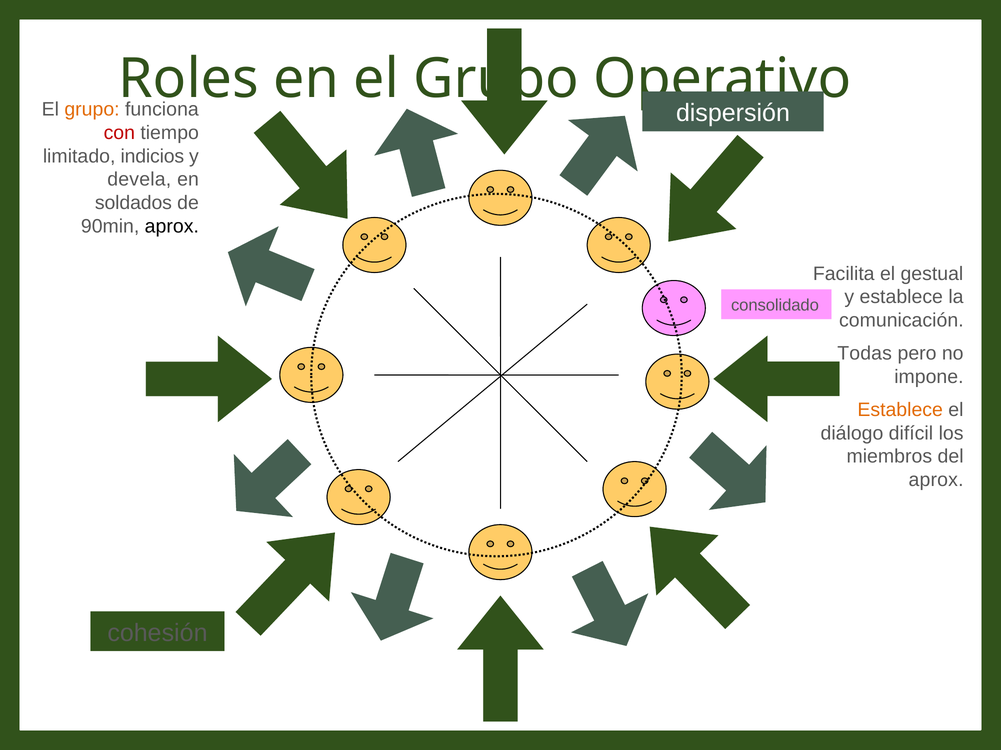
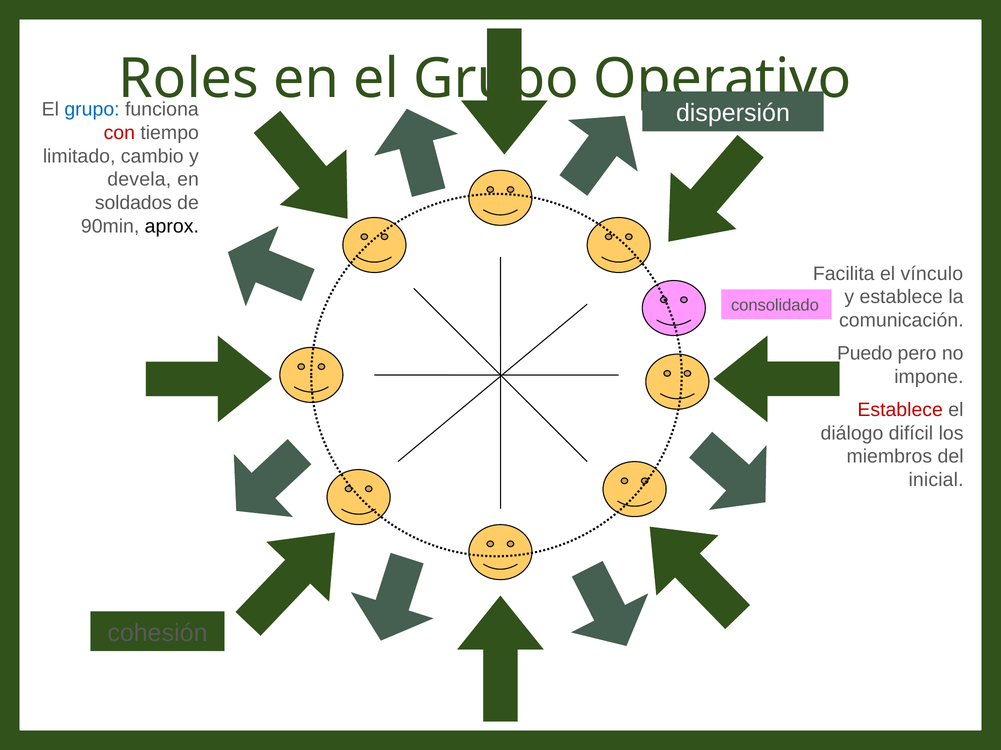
grupo colour: orange -> blue (92, 110)
indicios: indicios -> cambio (152, 156)
gestual: gestual -> vínculo (932, 274)
Todas: Todas -> Puedo (865, 354)
Establece colour: orange -> red (900, 410)
aprox: aprox -> inicial (936, 480)
